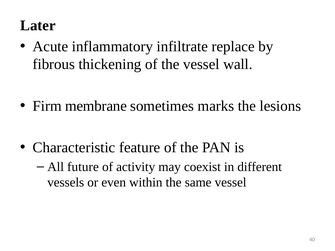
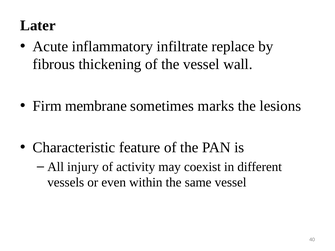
future: future -> injury (83, 167)
